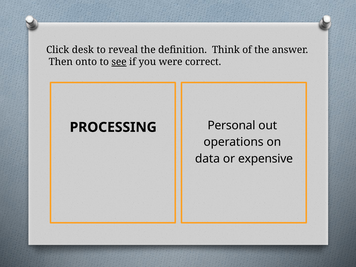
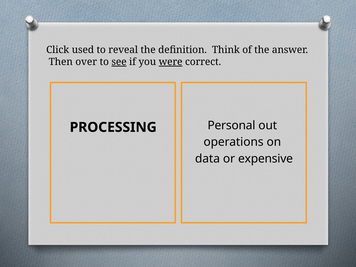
desk: desk -> used (83, 50)
onto: onto -> over (86, 62)
were underline: none -> present (171, 62)
